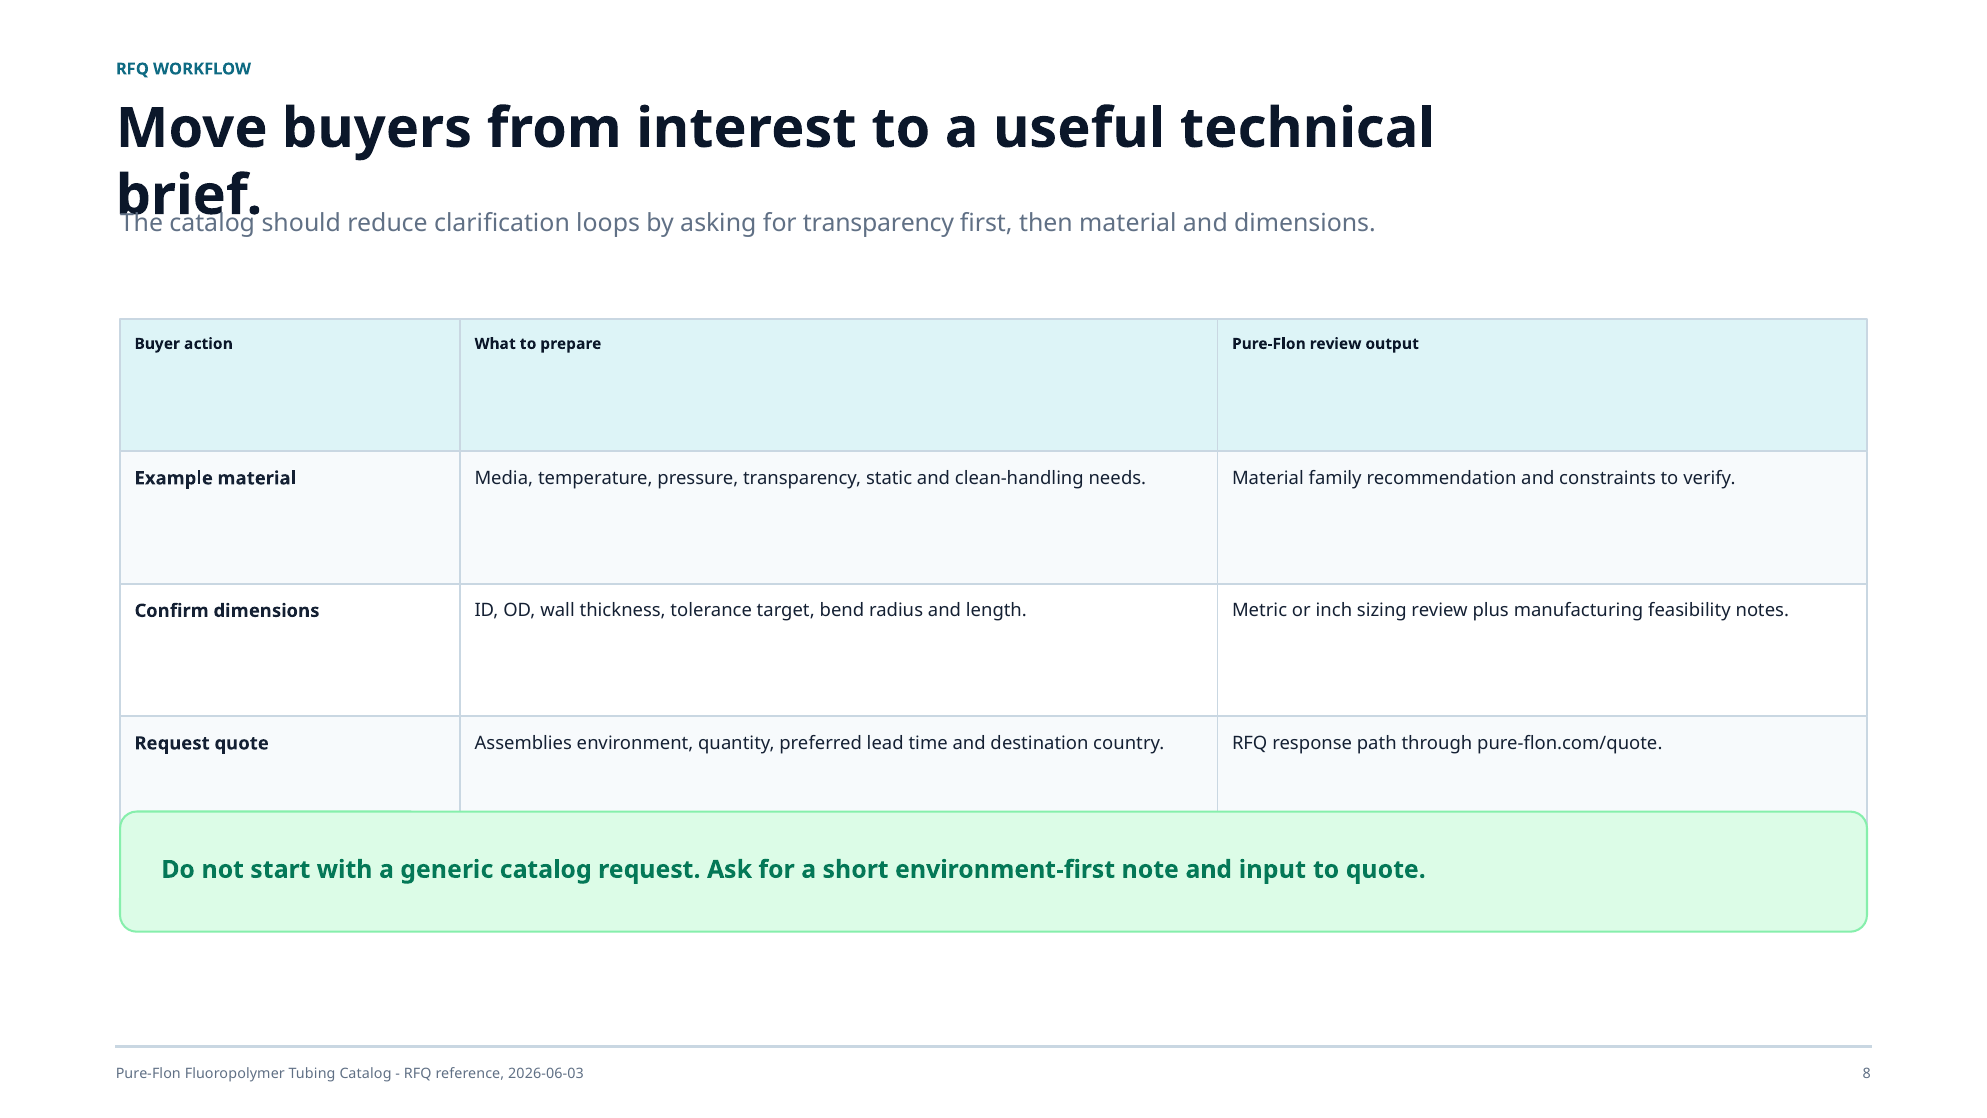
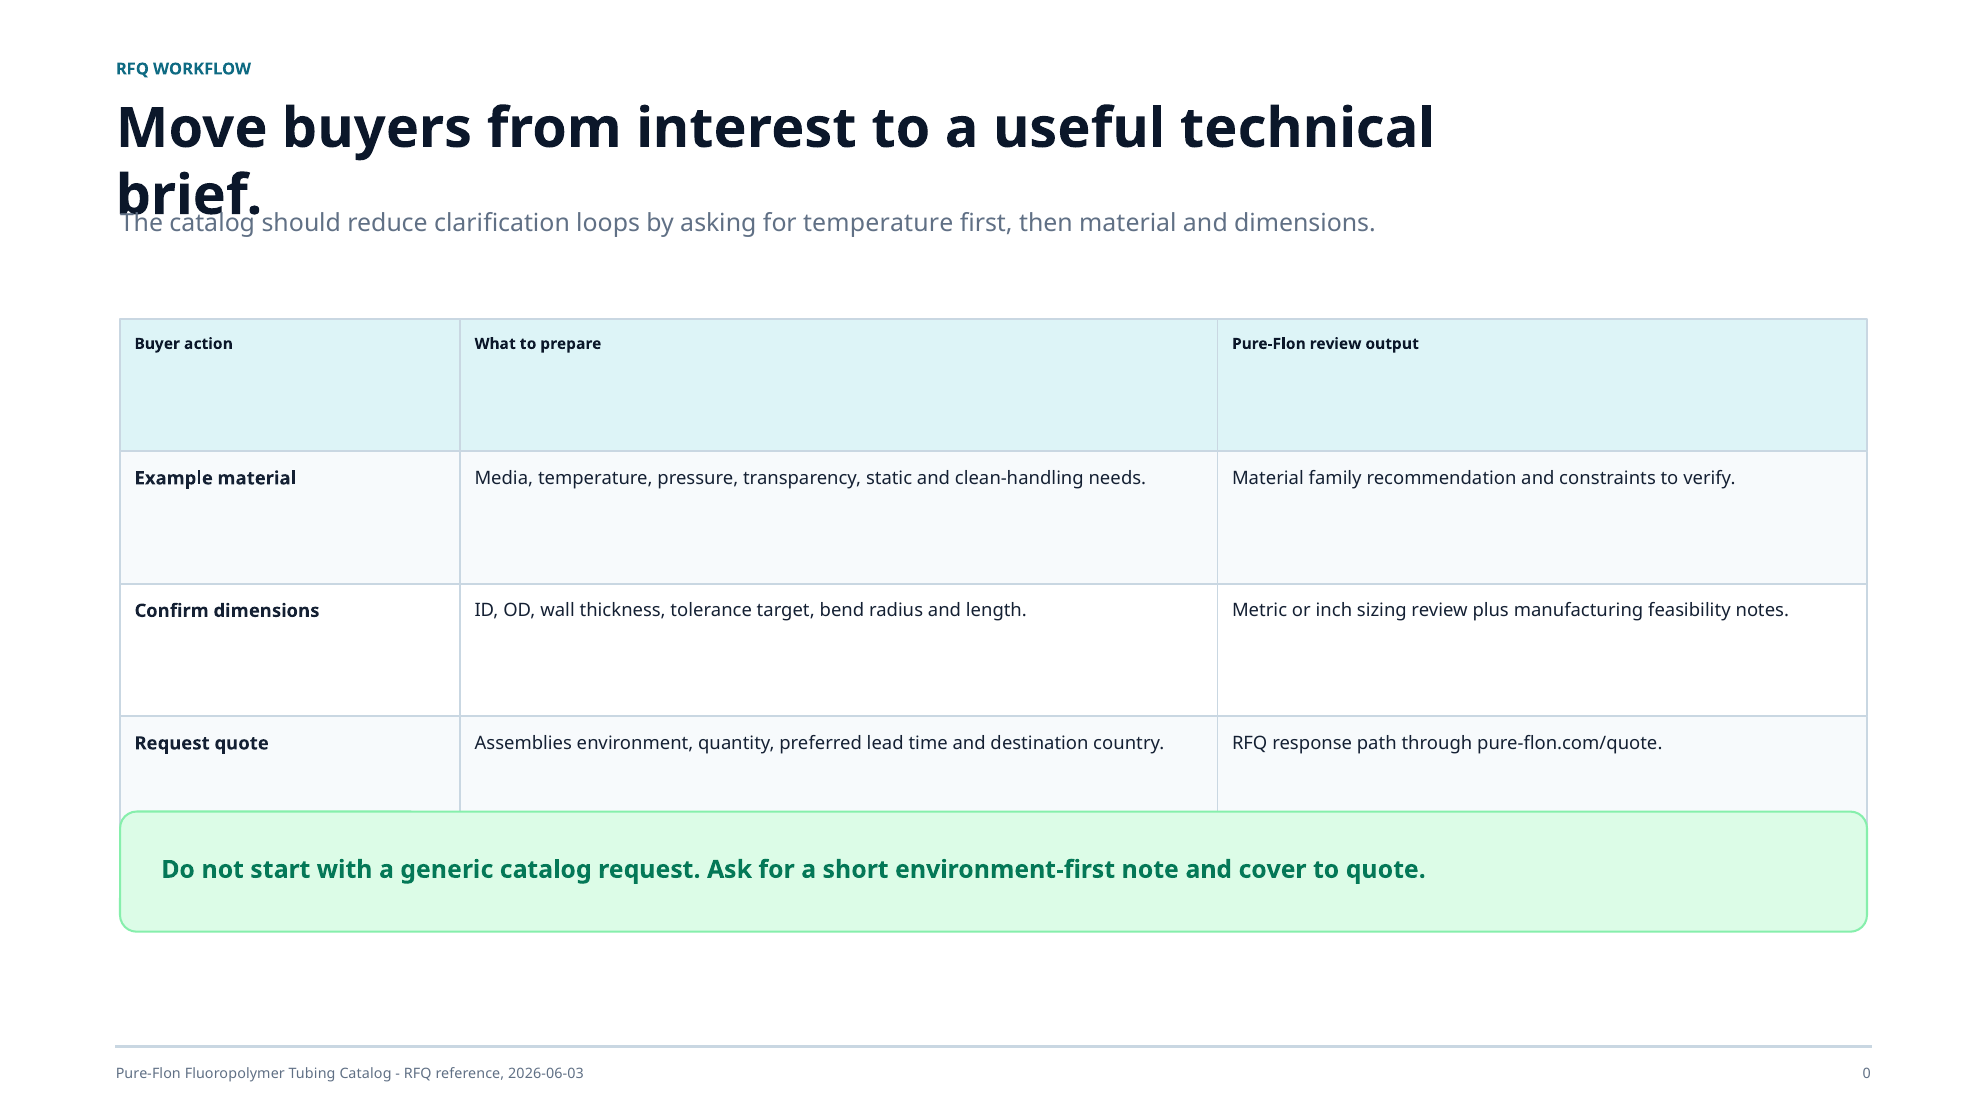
for transparency: transparency -> temperature (878, 224)
input: input -> cover (1273, 869)
8: 8 -> 0 (1867, 1074)
